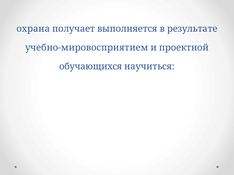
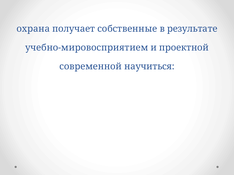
выполняется: выполняется -> собственные (127, 29)
обучающихся: обучающихся -> современной (91, 67)
